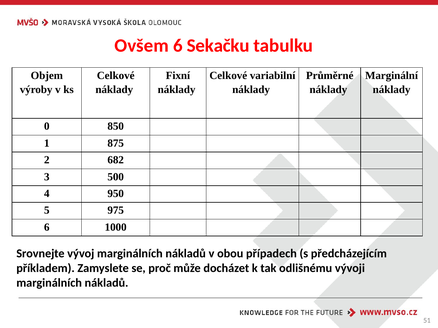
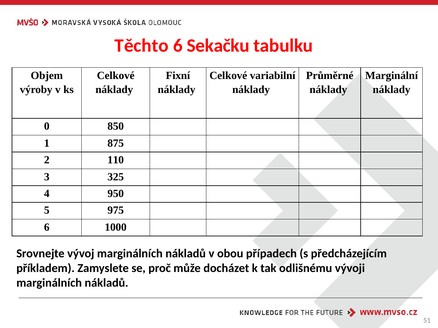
Ovšem: Ovšem -> Těchto (142, 46)
682: 682 -> 110 (116, 160)
500: 500 -> 325 (116, 177)
